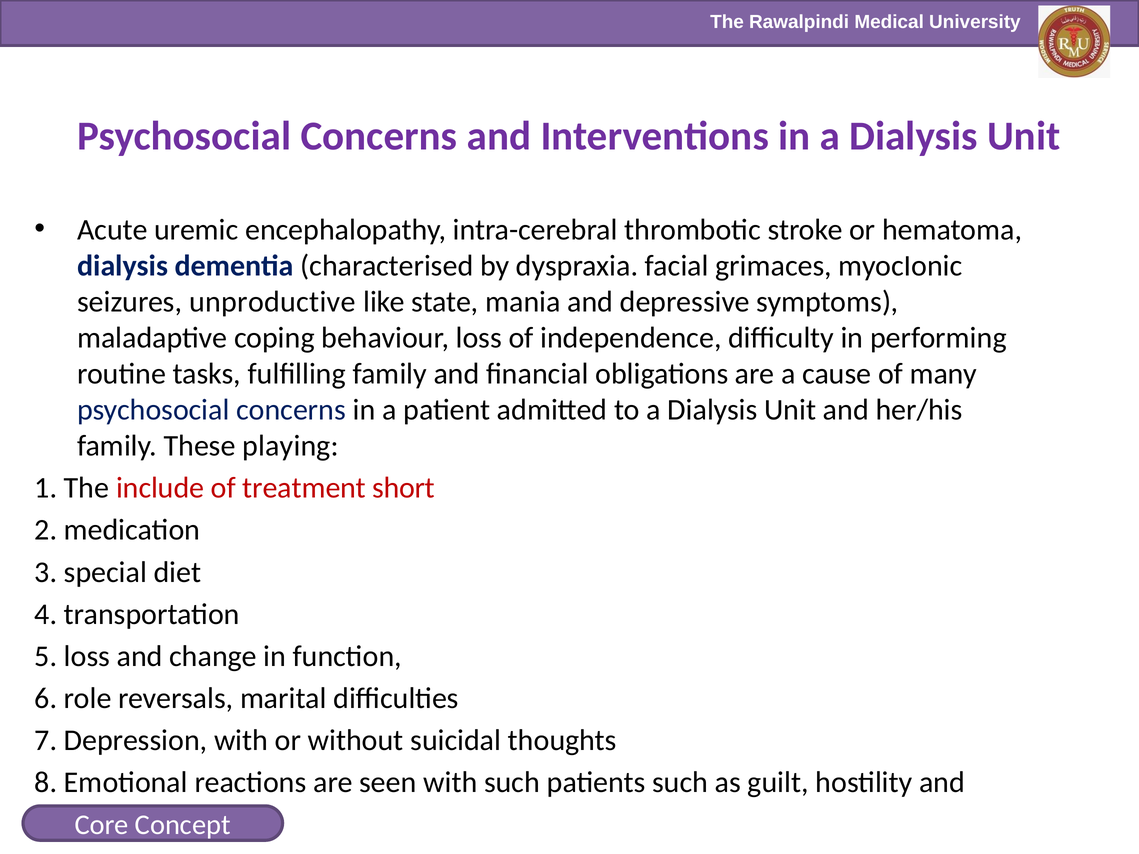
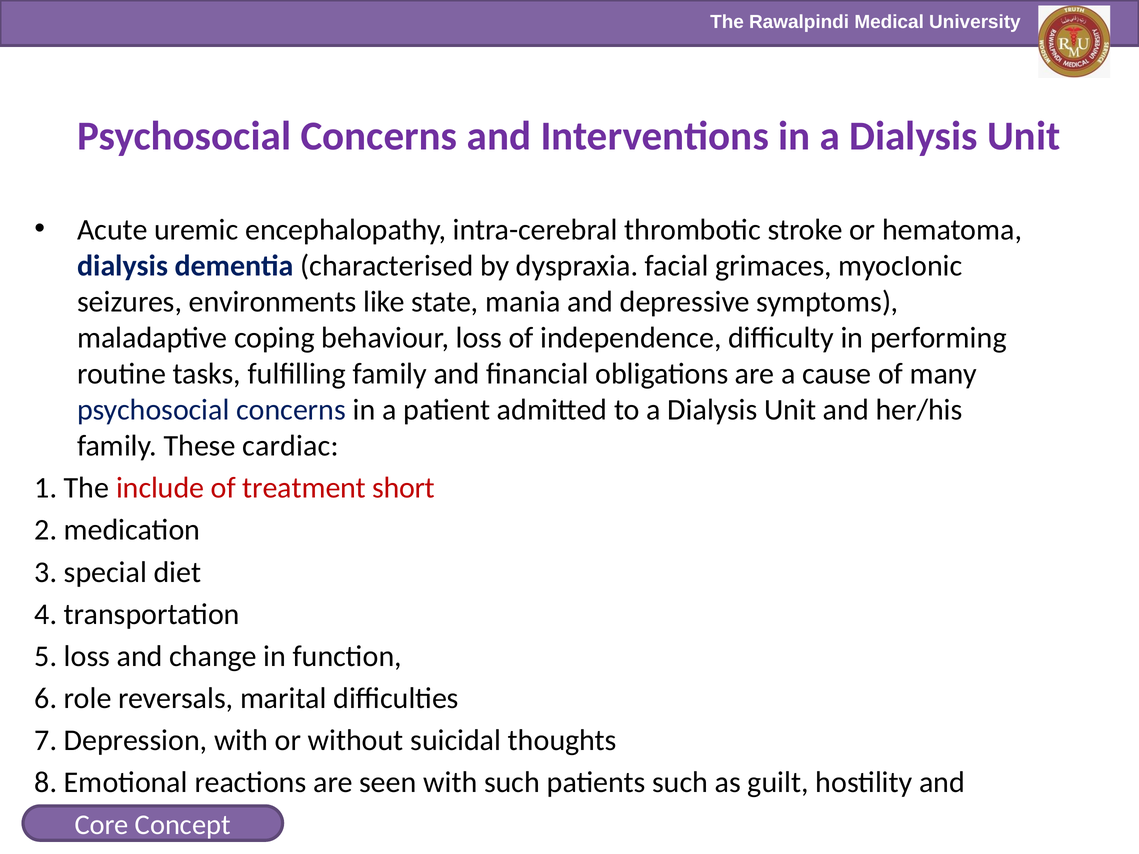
unproductive: unproductive -> environments (273, 302)
playing: playing -> cardiac (291, 446)
